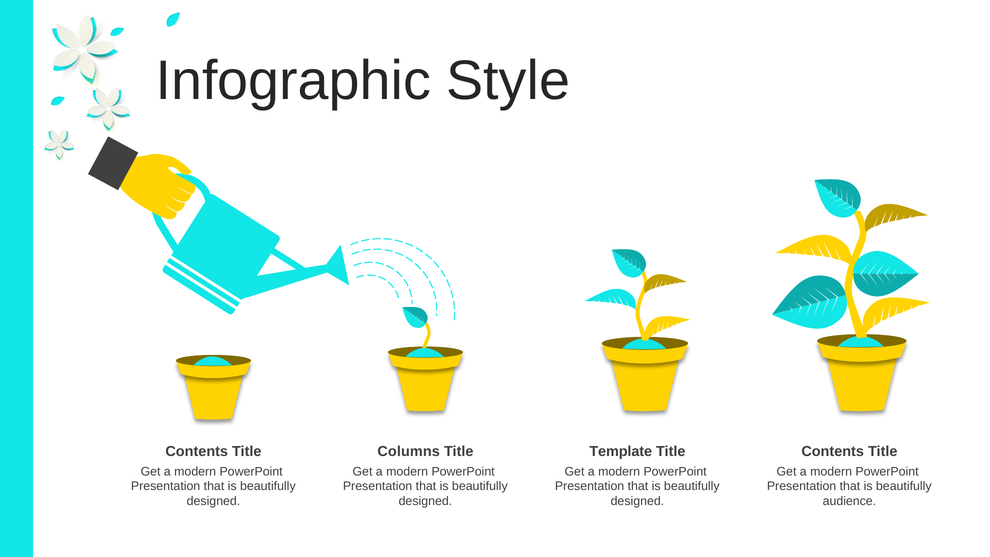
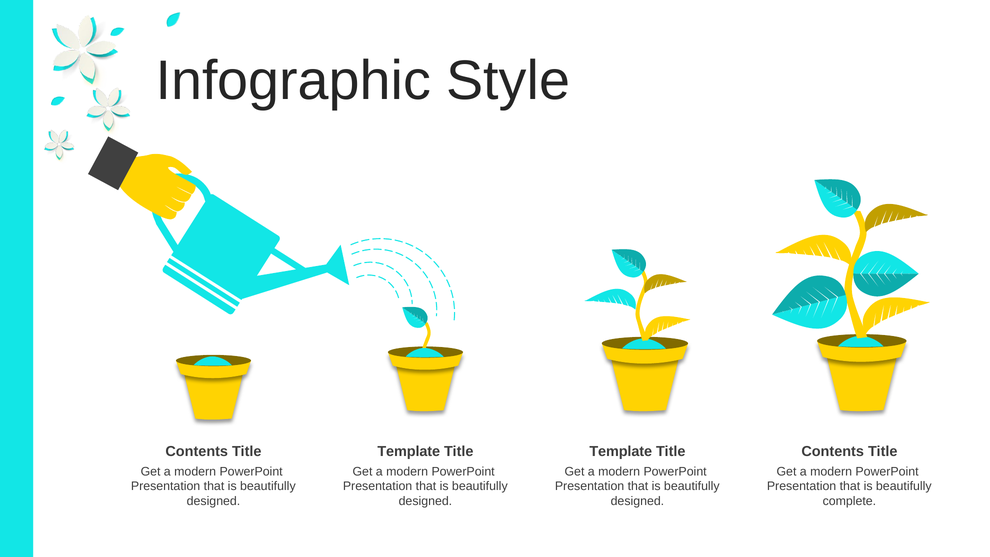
Columns: Columns -> Template (409, 451)
audience: audience -> complete (849, 501)
